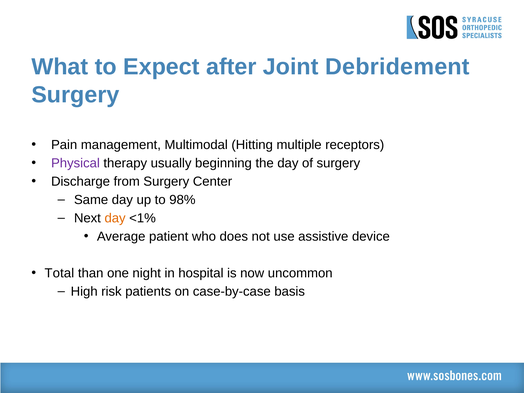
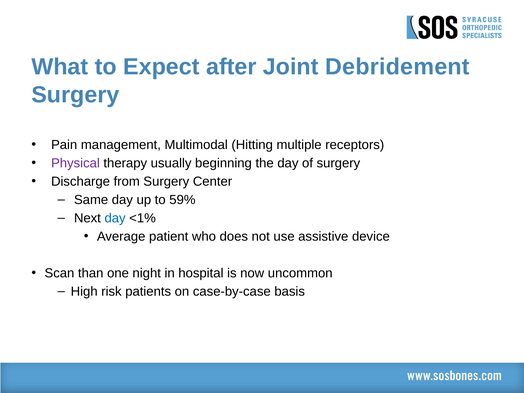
98%: 98% -> 59% (182, 200)
day colour: orange -> blue (115, 218)
Total: Total -> Scan (59, 273)
